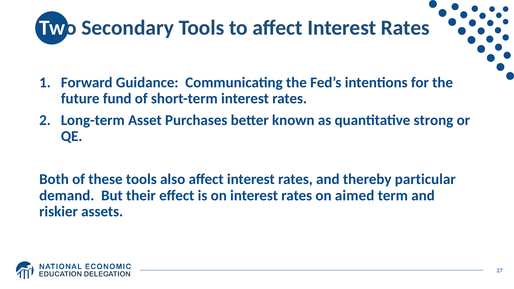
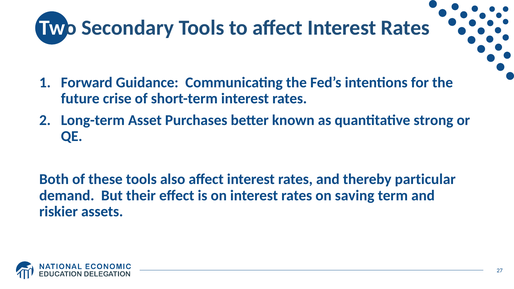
fund: fund -> crise (117, 99)
aimed: aimed -> saving (355, 196)
